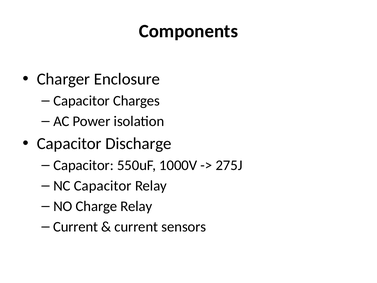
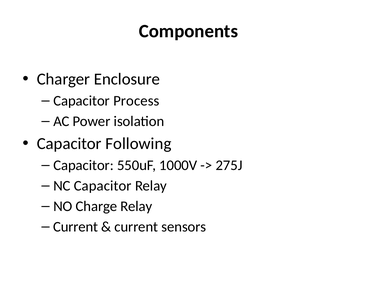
Charges: Charges -> Process (136, 101)
Discharge: Discharge -> Following (138, 144)
